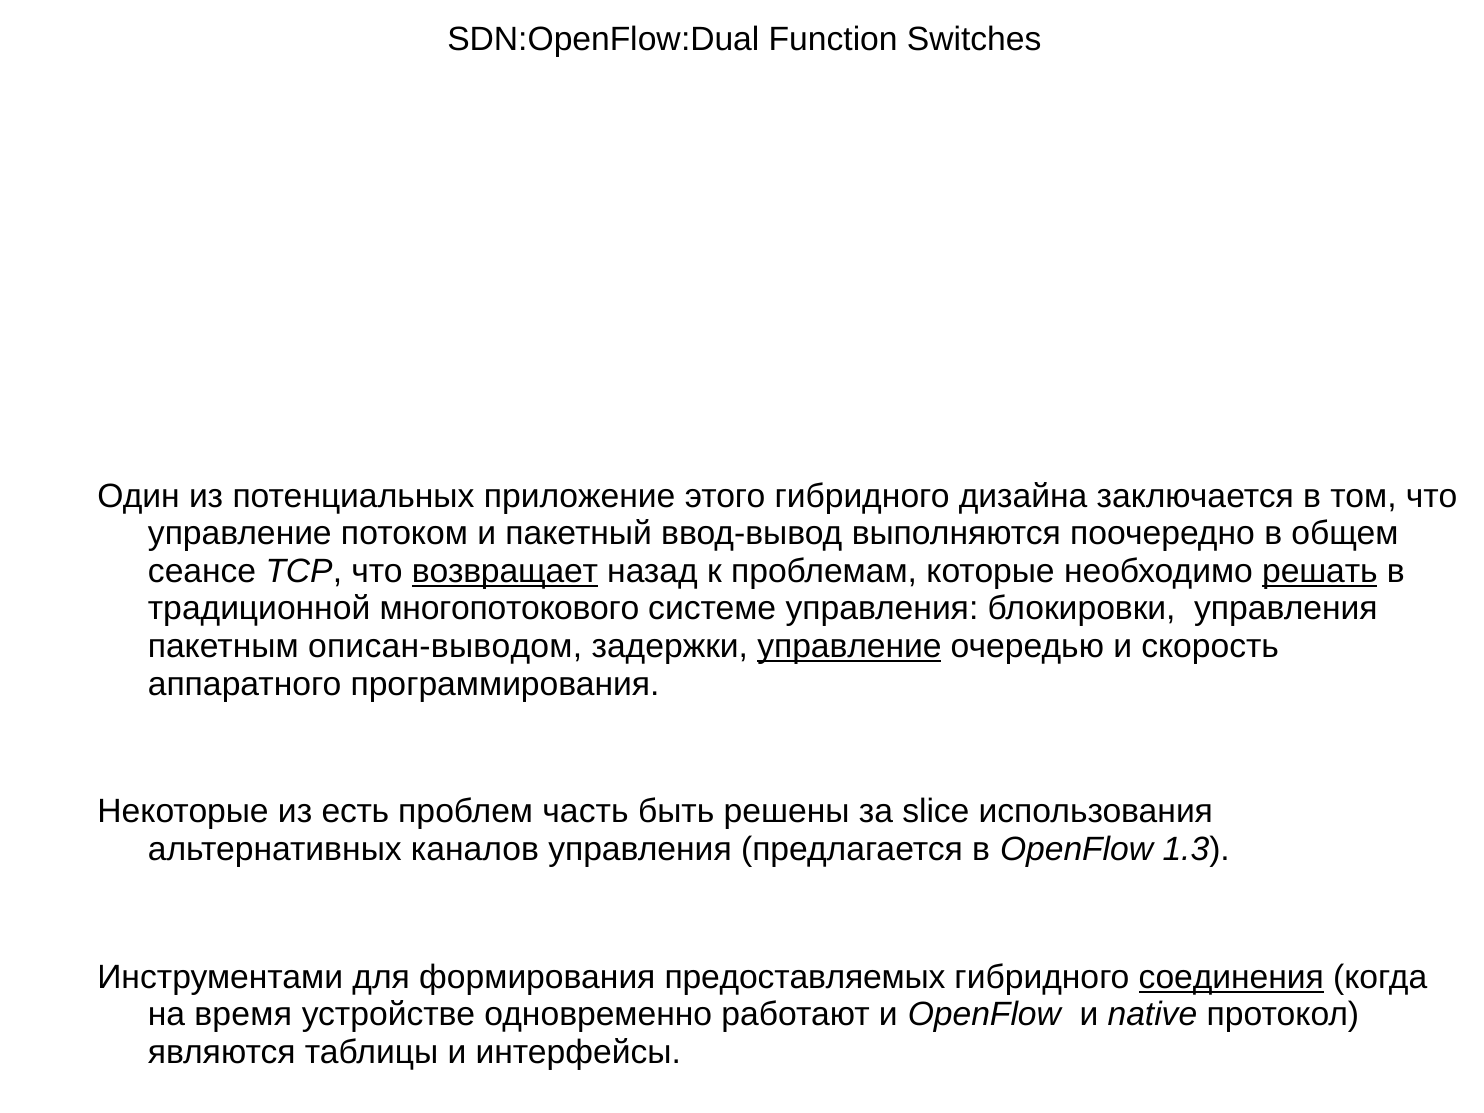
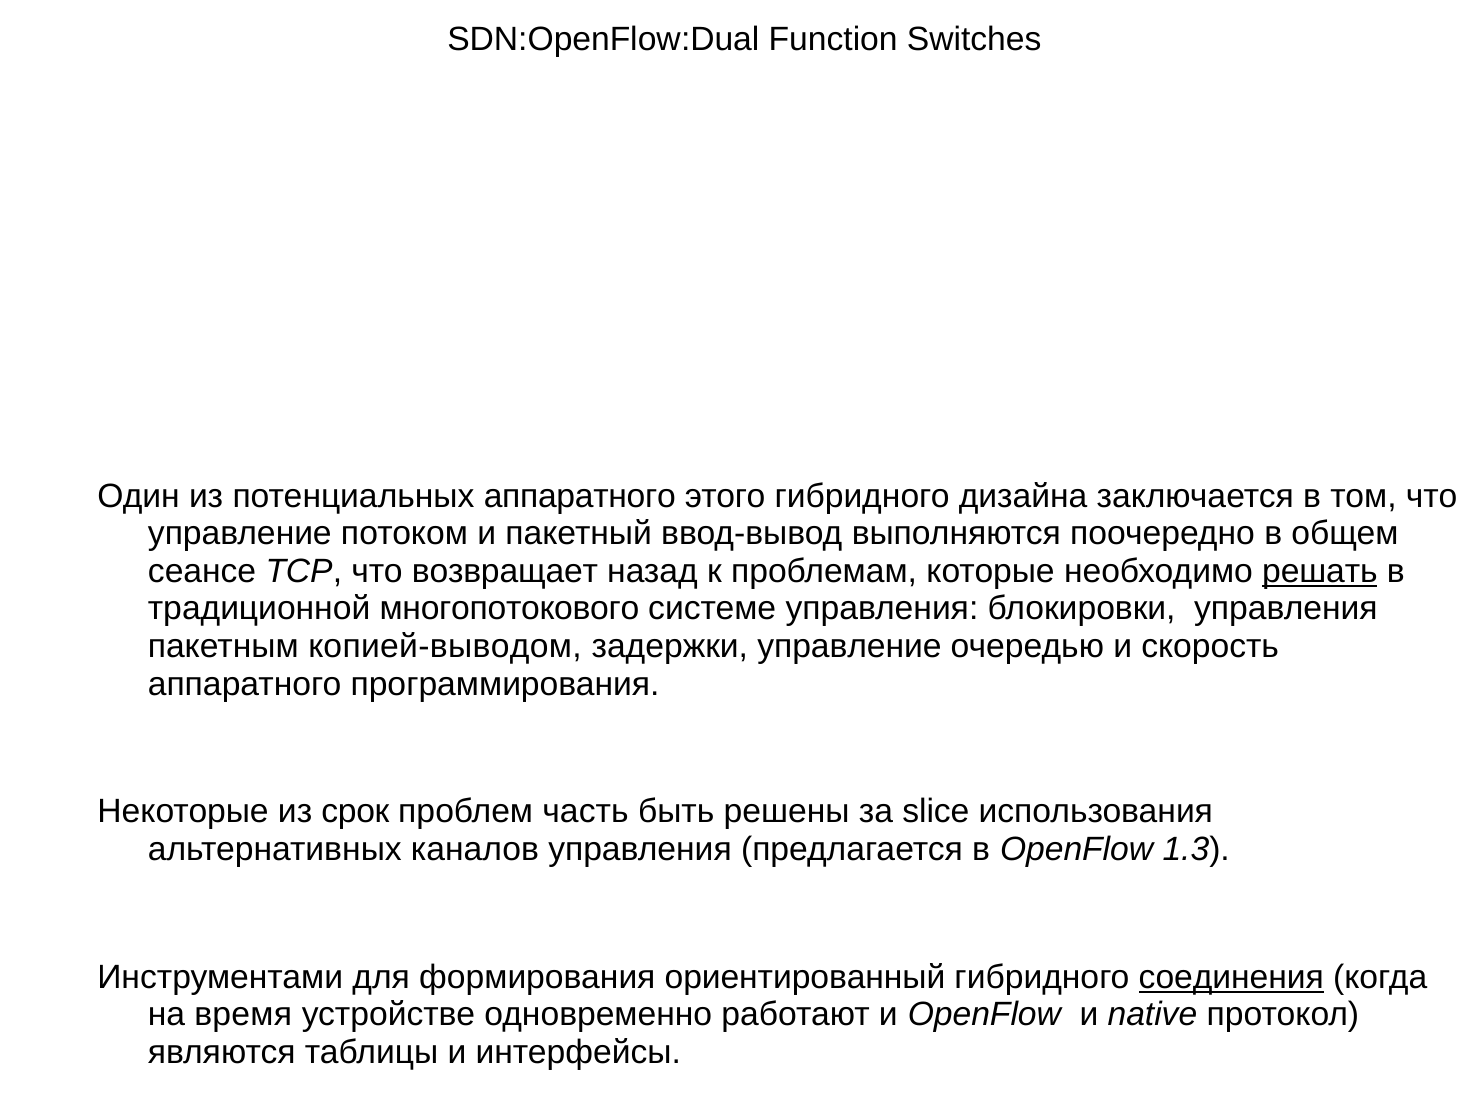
потенциальных приложение: приложение -> аппаратного (580, 496)
возвращает underline: present -> none (505, 571)
описан-выводом: описан-выводом -> копией-выводом (445, 646)
управление underline: present -> none (849, 646)
есть: есть -> срок (355, 812)
предоставляемых: предоставляемых -> ориентированный (805, 977)
